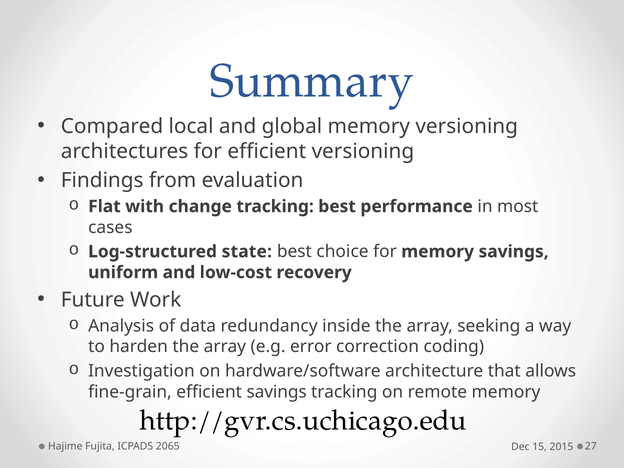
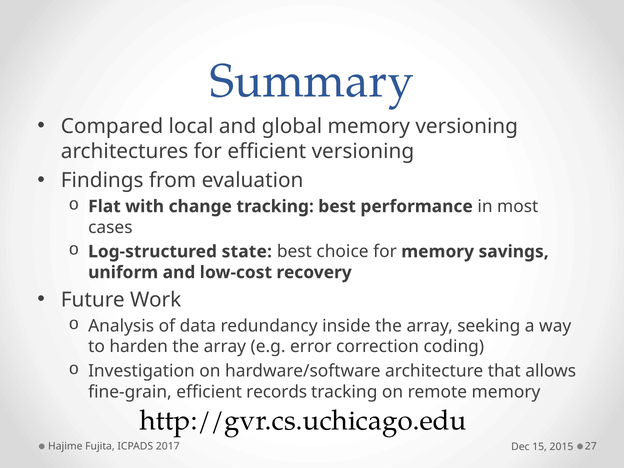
efficient savings: savings -> records (277, 392)
2065: 2065 -> 2017 (168, 446)
